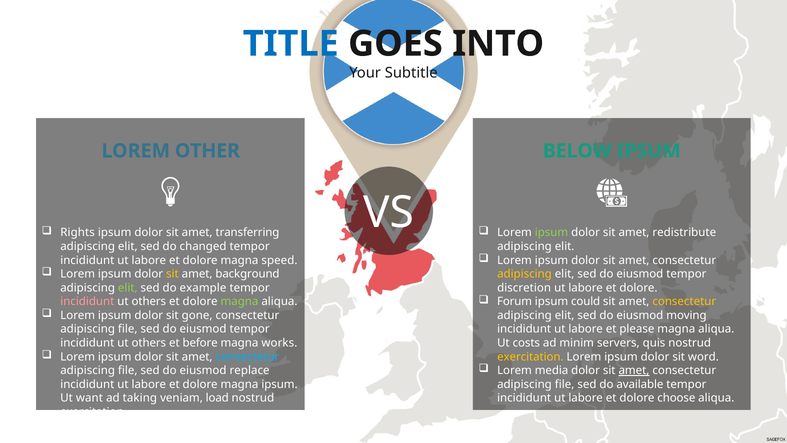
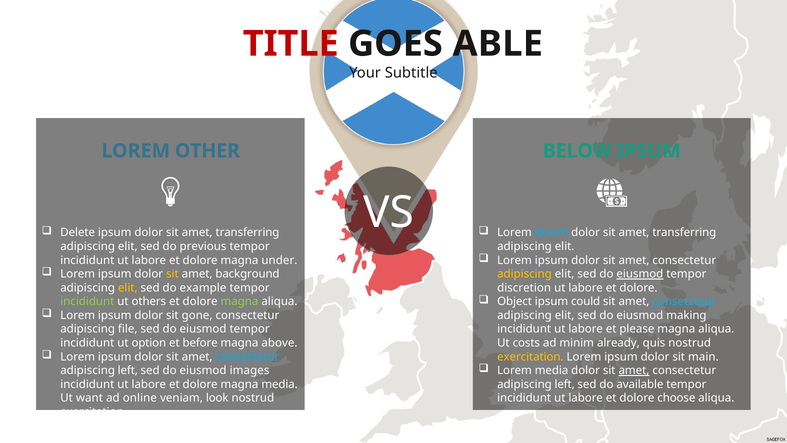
TITLE colour: blue -> red (291, 44)
INTO: INTO -> ABLE (498, 44)
Rights: Rights -> Delete (78, 232)
ipsum colour: light green -> light blue (551, 232)
redistribute: redistribute -> transferring (684, 232)
changed: changed -> previous (203, 246)
speed: speed -> under (279, 260)
eiusmod underline: none -> present (640, 274)
elit colour: light green -> yellow (128, 288)
Forum: Forum -> Object (515, 301)
consectetur colour: yellow -> light blue (684, 301)
incididunt colour: pink -> light green (87, 301)
moving: moving -> making (686, 315)
others: others -> option (149, 343)
works: works -> above (279, 343)
servers: servers -> already (618, 343)
word: word -> main (703, 357)
file: file -> left (128, 370)
replace: replace -> images (250, 370)
magna ipsum: ipsum -> media (280, 384)
file: file -> left (565, 384)
taking: taking -> online (140, 398)
load: load -> look (217, 398)
